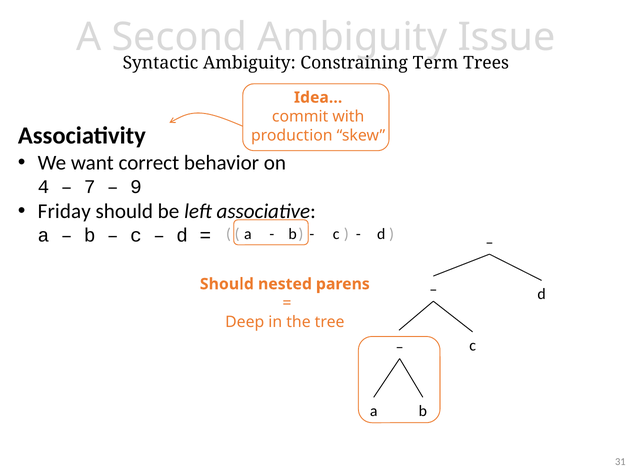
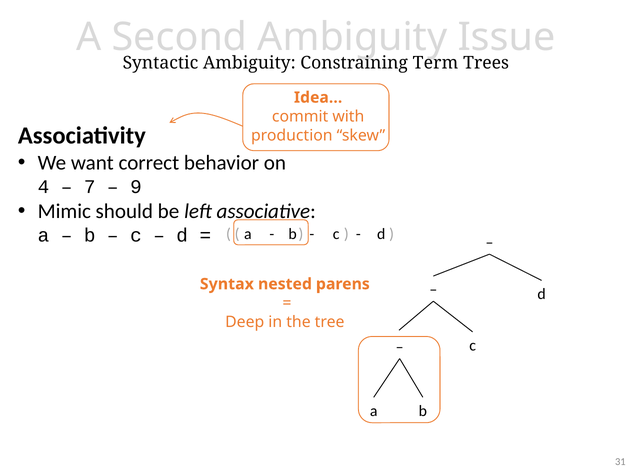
Friday: Friday -> Mimic (64, 211)
Should: Should -> Syntax (227, 284)
